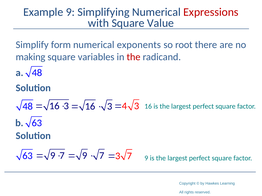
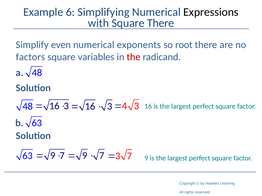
Example 9: 9 -> 6 (70, 12)
Expressions colour: red -> black (211, 12)
Square Value: Value -> There (161, 23)
form: form -> even (61, 45)
making: making -> factors (30, 57)
